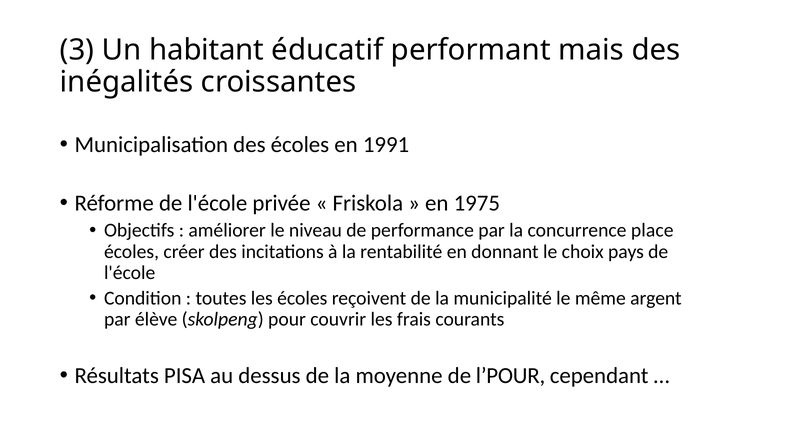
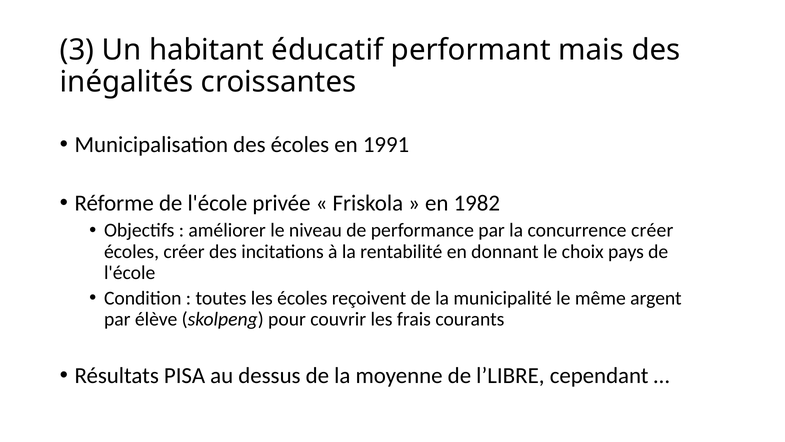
1975: 1975 -> 1982 (477, 203)
concurrence place: place -> créer (652, 230)
l’POUR: l’POUR -> l’LIBRE (510, 375)
